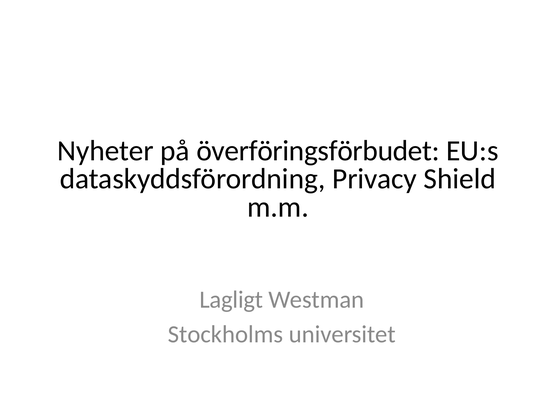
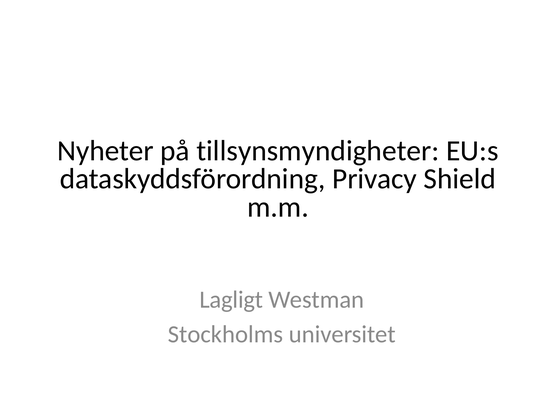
överföringsförbudet: överföringsförbudet -> tillsynsmyndigheter (318, 151)
